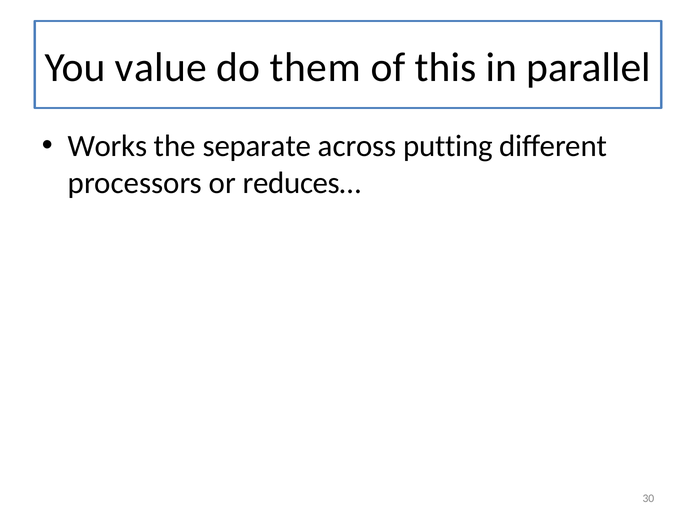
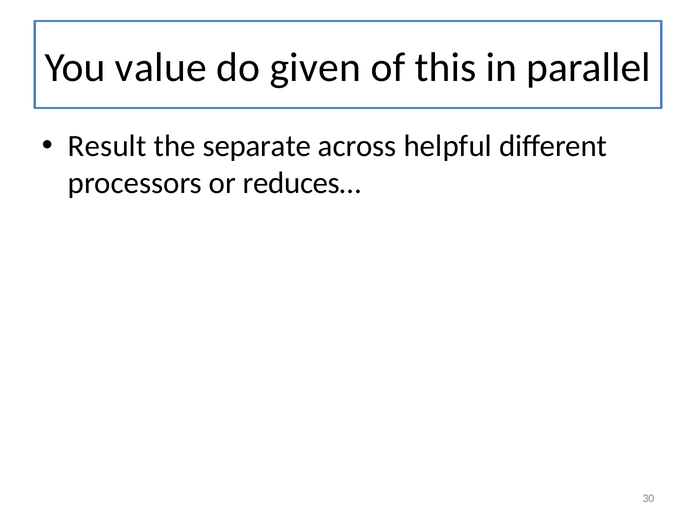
them: them -> given (315, 67)
Works: Works -> Result (107, 146)
putting: putting -> helpful (448, 146)
